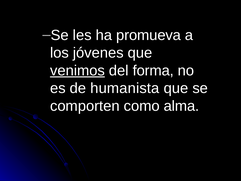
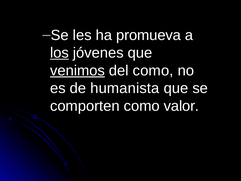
los underline: none -> present (59, 53)
del forma: forma -> como (153, 70)
alma: alma -> valor (181, 106)
